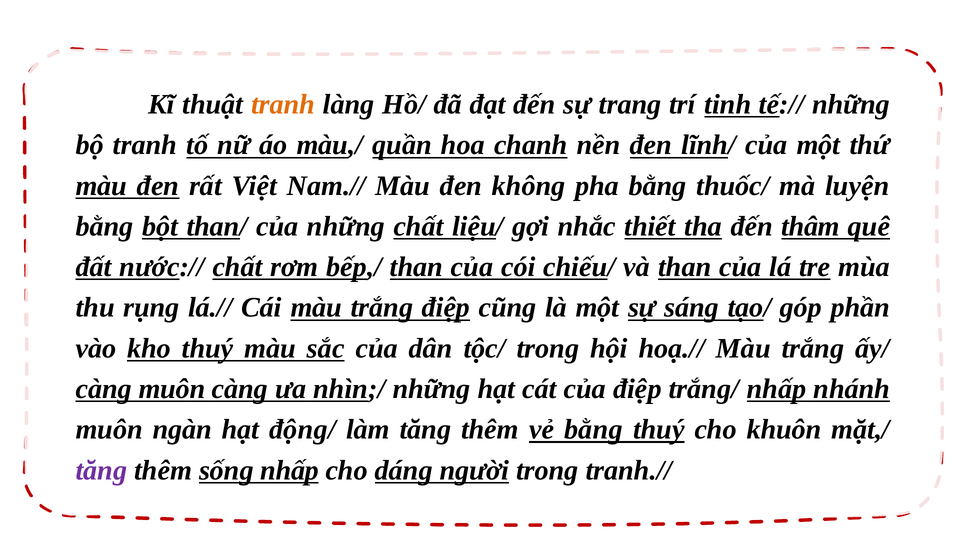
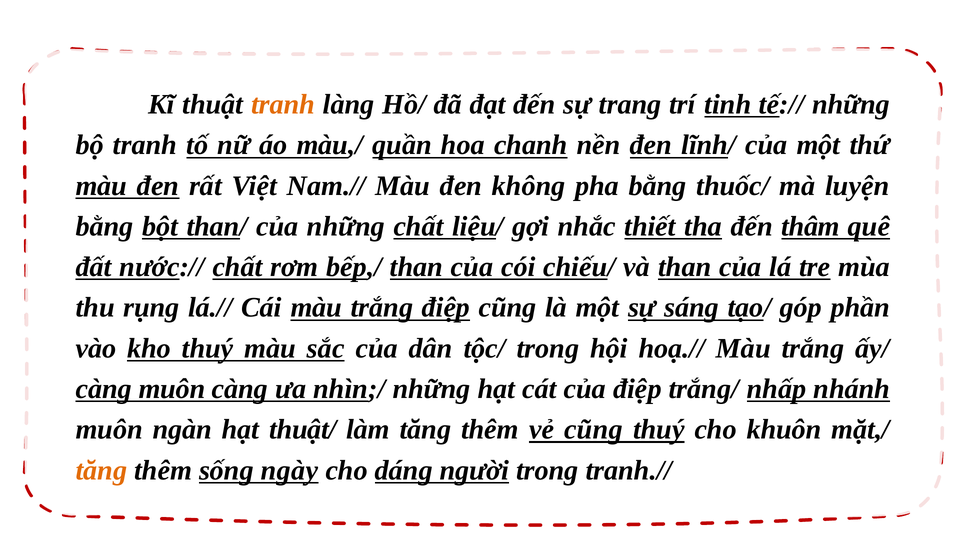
động/: động/ -> thuật/ (303, 429)
vẻ bằng: bằng -> cũng (593, 429)
tăng colour: purple -> orange (101, 470)
sống nhấp: nhấp -> ngày (289, 470)
